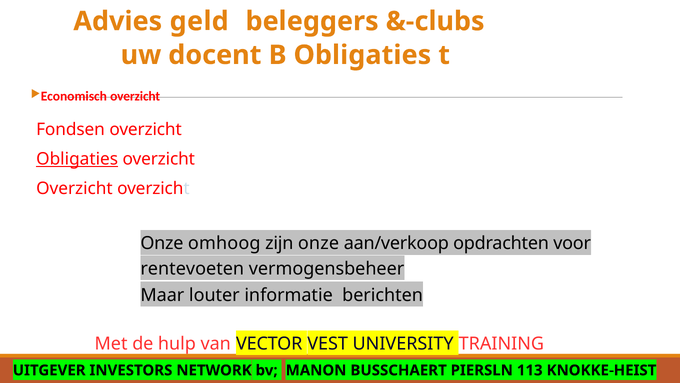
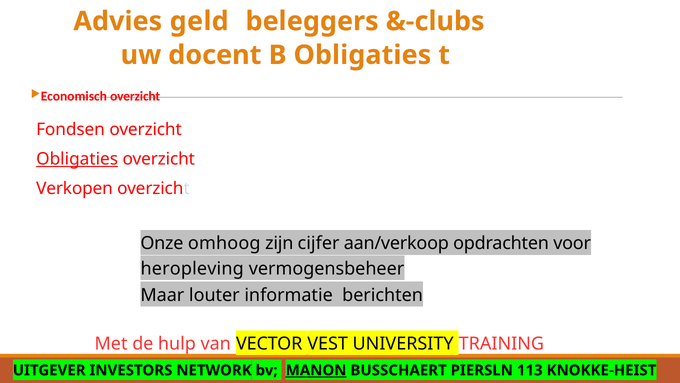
Overzicht: Overzicht -> Verkopen (74, 188)
zijn onze: onze -> cijfer (319, 243)
rentevoeten: rentevoeten -> heropleving (192, 269)
MANON underline: none -> present (316, 370)
